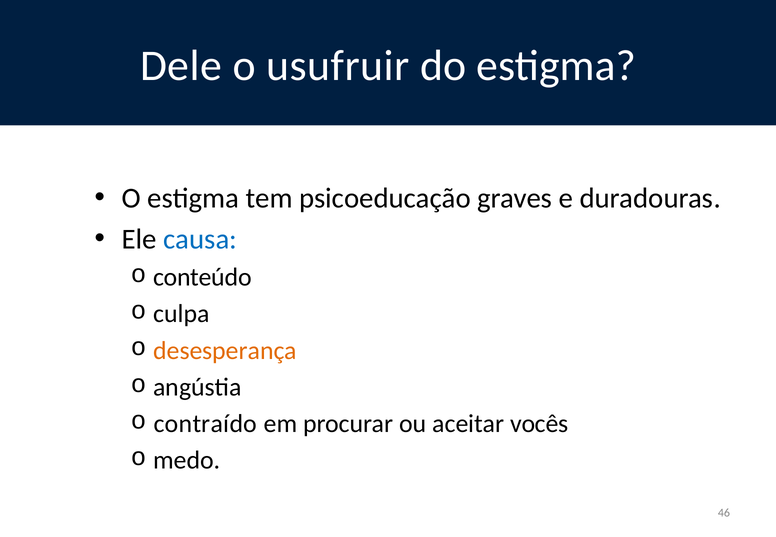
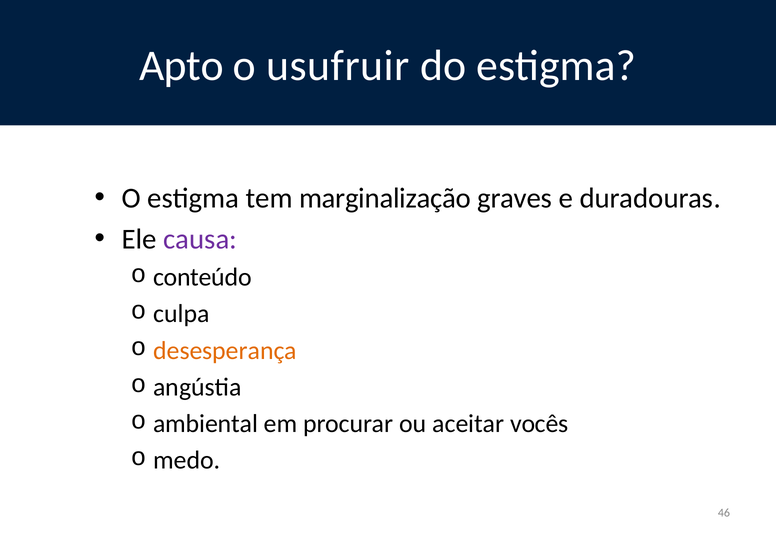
Dele: Dele -> Apto (181, 66)
psicoeducação: psicoeducação -> marginalização (385, 198)
causa colour: blue -> purple (200, 239)
contraído: contraído -> ambiental (206, 424)
